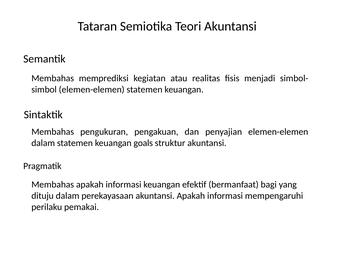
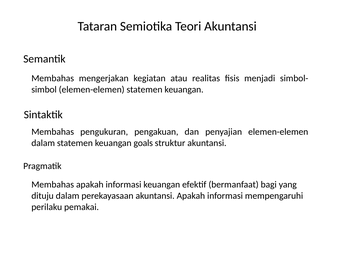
memprediksi: memprediksi -> mengerjakan (104, 78)
